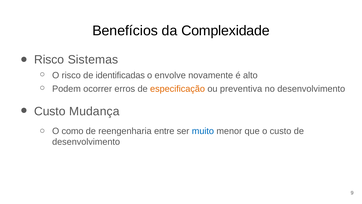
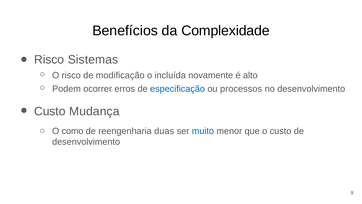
identificadas: identificadas -> modificação (120, 75)
envolve: envolve -> incluída (170, 75)
especificação colour: orange -> blue (178, 89)
preventiva: preventiva -> processos (241, 89)
entre: entre -> duas (164, 131)
